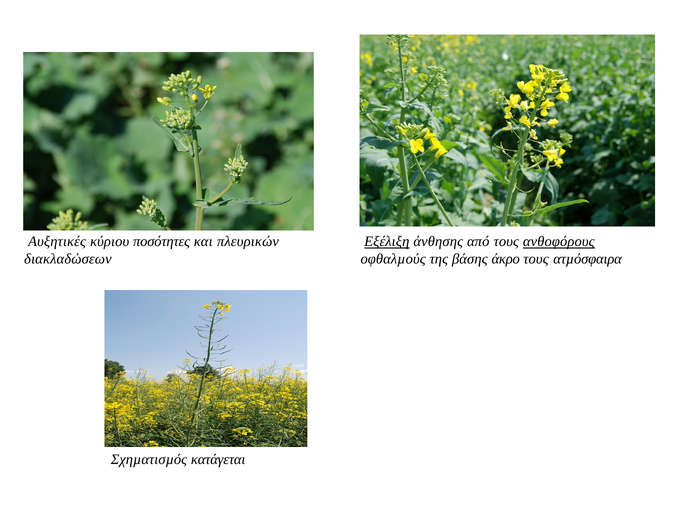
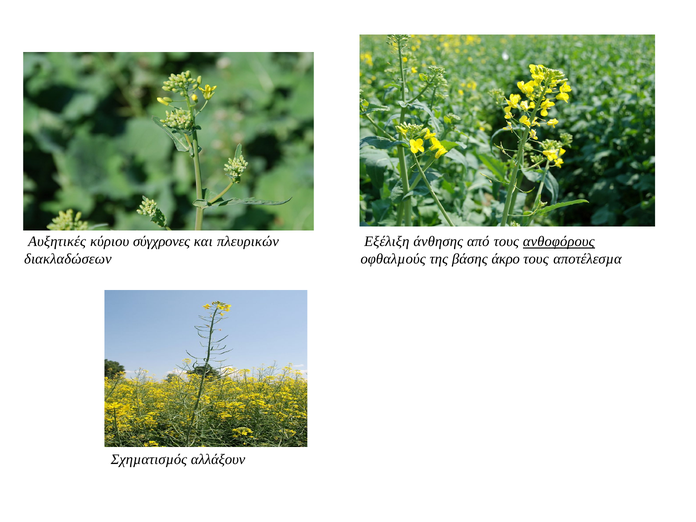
ποσότητες: ποσότητες -> σύγχρονες (162, 242)
Εξέλιξη underline: present -> none (387, 242)
ατµόσφαιρα: ατµόσφαιρα -> αποτέλεσµα (587, 259)
κατάγεται: κατάγεται -> αλλάξουν (218, 460)
